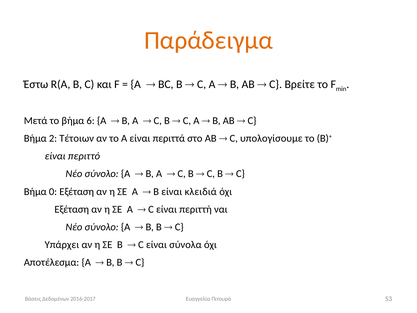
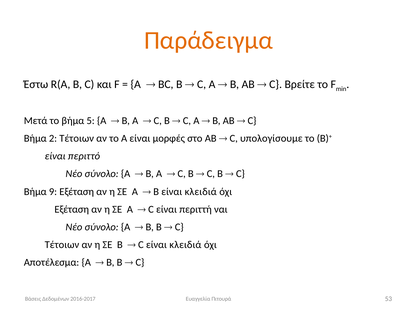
6: 6 -> 5 (91, 120)
περιττά: περιττά -> μορφές (169, 138)
0: 0 -> 9 (53, 191)
Υπάρχει: Υπάρχει -> Τέτοιων (62, 245)
C είναι σύνολα: σύνολα -> κλειδιά (185, 245)
